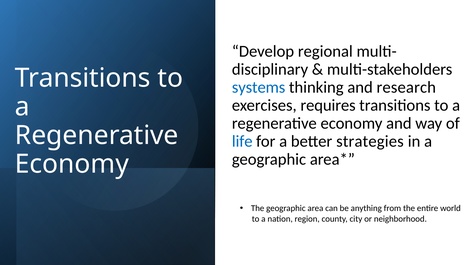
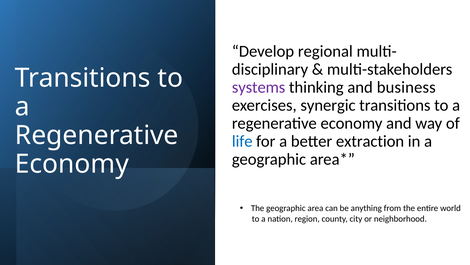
systems colour: blue -> purple (259, 87)
research: research -> business (406, 87)
requires: requires -> synergic (328, 105)
strategies: strategies -> extraction (370, 141)
